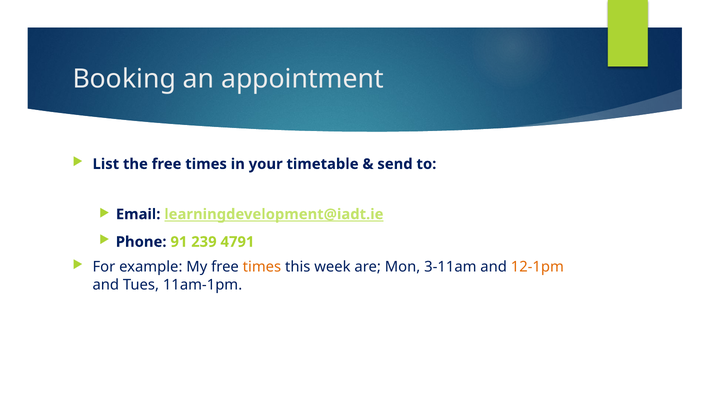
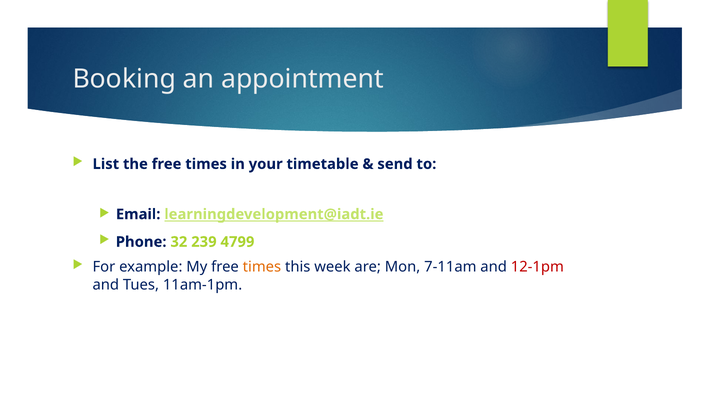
91: 91 -> 32 (179, 242)
4791: 4791 -> 4799 (237, 242)
3-11am: 3-11am -> 7-11am (450, 267)
12-1pm colour: orange -> red (537, 267)
